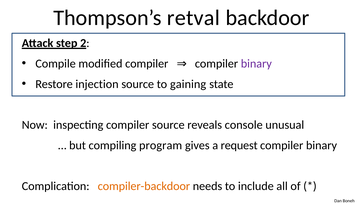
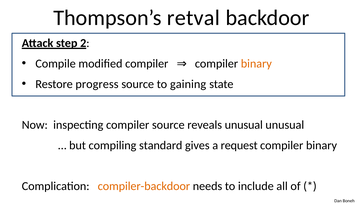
binary colour: purple -> orange (256, 64)
injection: injection -> progress (97, 84)
reveals console: console -> unusual (244, 125)
program: program -> standard (161, 145)
